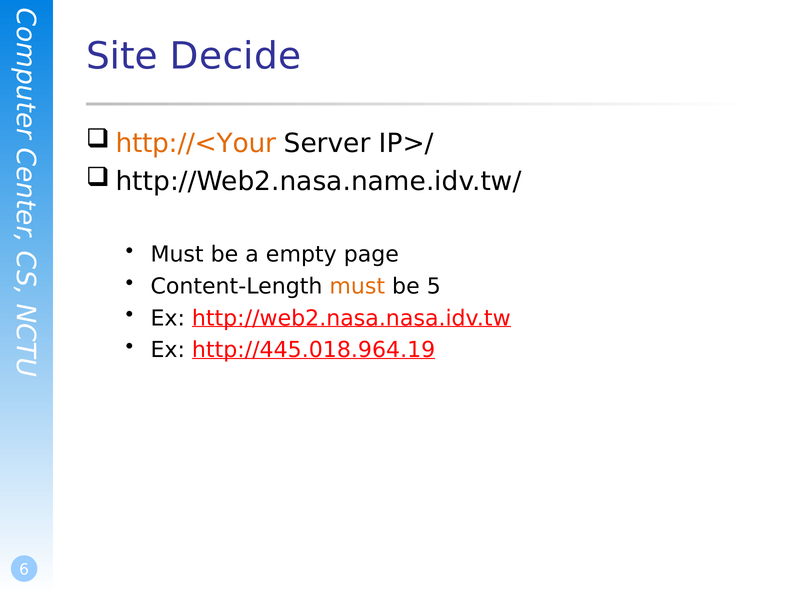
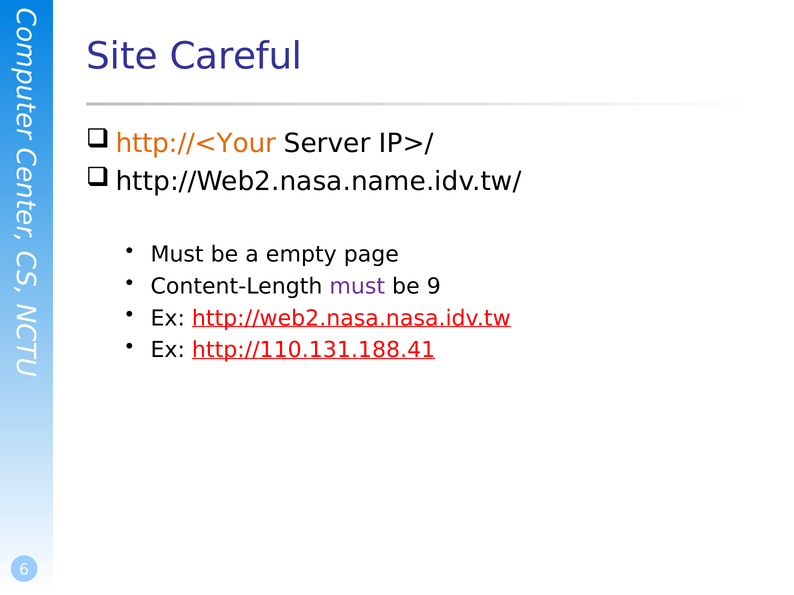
Decide: Decide -> Careful (236, 56)
must colour: orange -> purple (357, 287)
5: 5 -> 9 (434, 287)
http://445.018.964.19: http://445.018.964.19 -> http://110.131.188.41 (314, 350)
